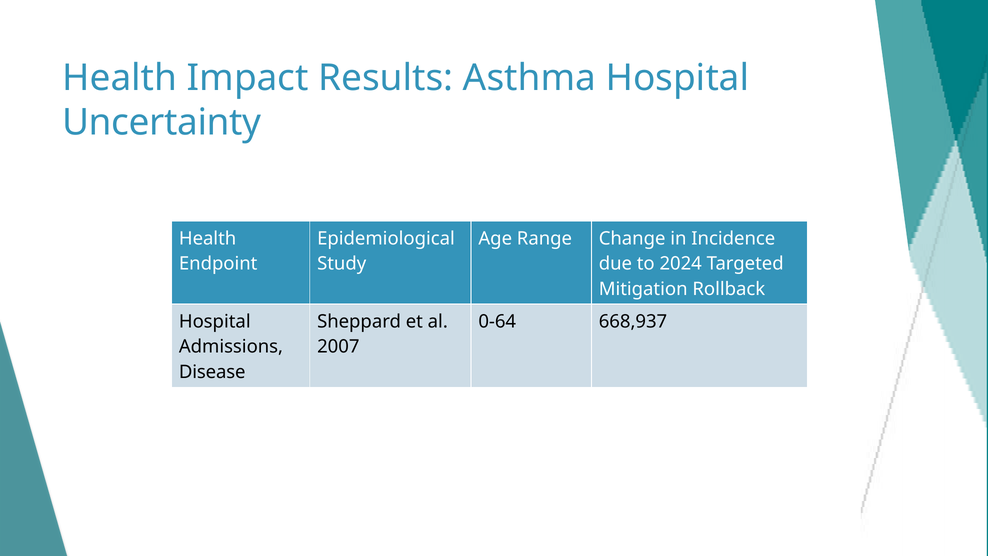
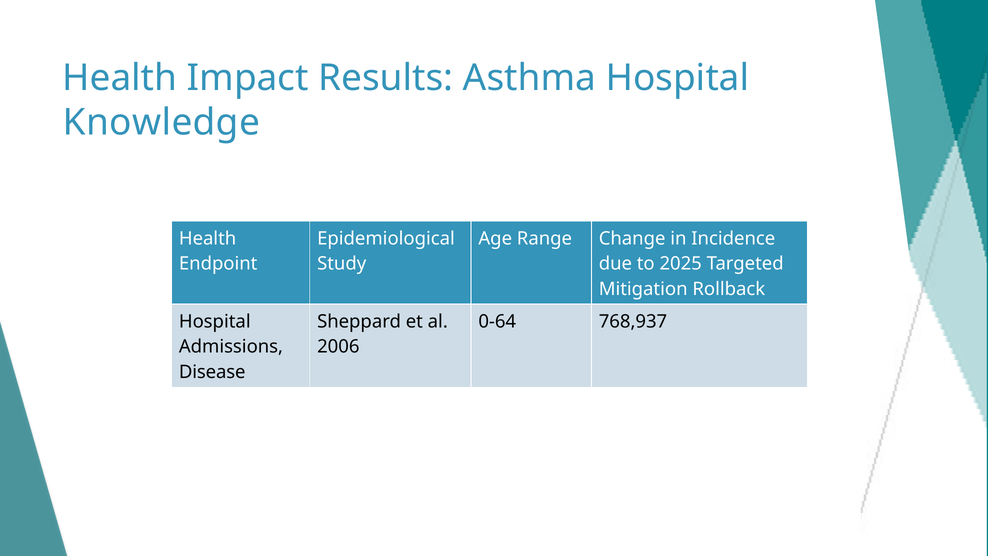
Uncertainty: Uncertainty -> Knowledge (161, 122)
2024: 2024 -> 2025 (681, 264)
668,937: 668,937 -> 768,937 (633, 321)
2007: 2007 -> 2006 (338, 347)
